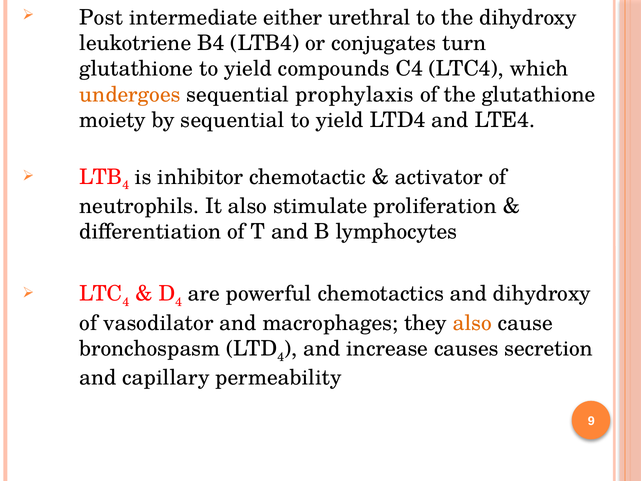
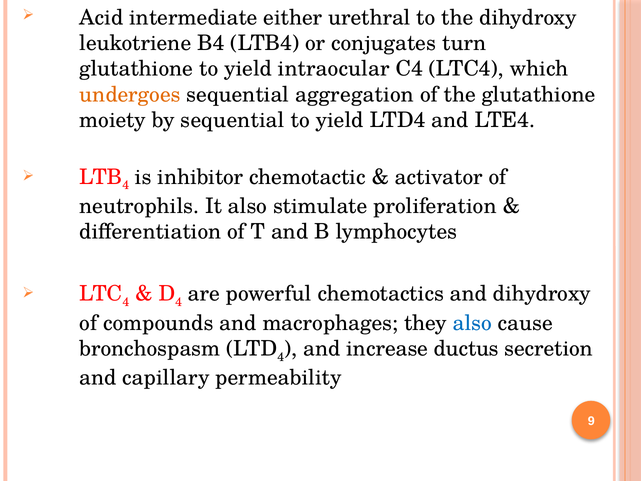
Post: Post -> Acid (101, 18)
compounds: compounds -> intraocular (334, 69)
prophylaxis: prophylaxis -> aggregation (355, 94)
vasodilator: vasodilator -> compounds (158, 323)
also colour: orange -> blue (472, 323)
causes: causes -> ductus (466, 349)
